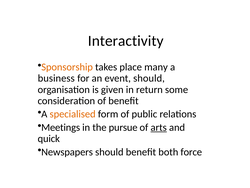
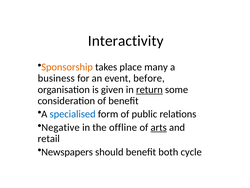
event should: should -> before (149, 78)
return underline: none -> present (149, 89)
specialised colour: orange -> blue (73, 114)
Meetings: Meetings -> Negative (61, 127)
pursue: pursue -> offline (123, 127)
quick: quick -> retail (49, 138)
force: force -> cycle (191, 152)
